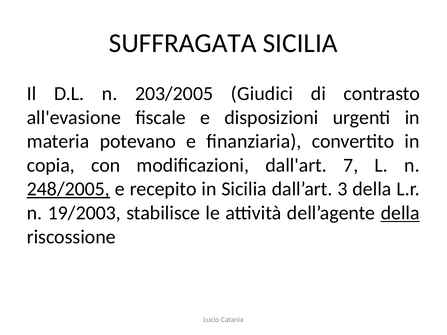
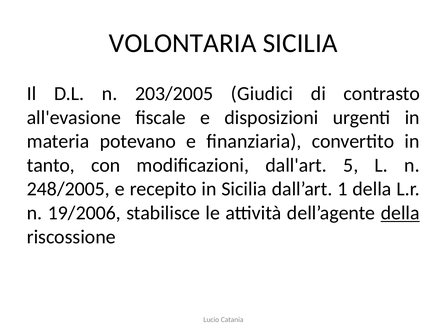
SUFFRAGATA: SUFFRAGATA -> VOLONTARIA (183, 43)
copia: copia -> tanto (51, 165)
7: 7 -> 5 (351, 165)
248/2005 underline: present -> none (68, 189)
3: 3 -> 1 (343, 189)
19/2003: 19/2003 -> 19/2006 (84, 213)
